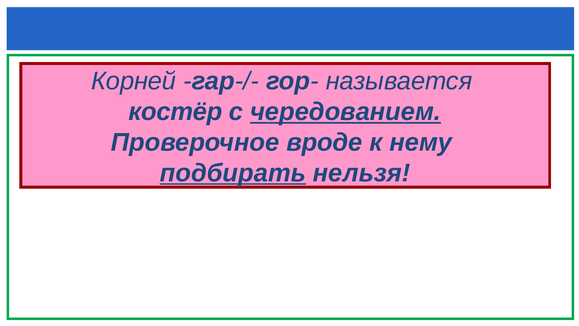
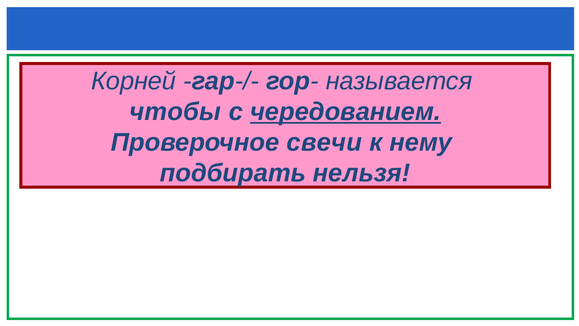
костёр: костёр -> чтобы (175, 112)
вроде: вроде -> свечи (324, 142)
подбирать underline: present -> none (233, 173)
